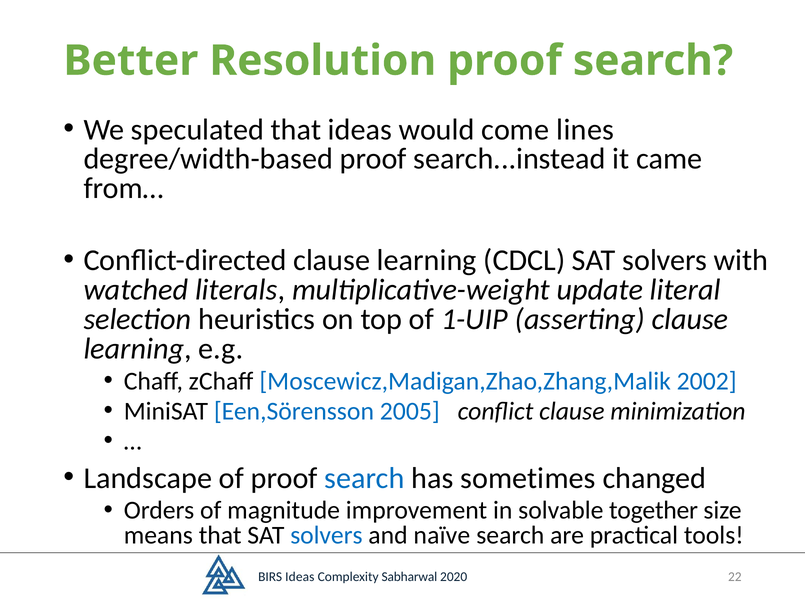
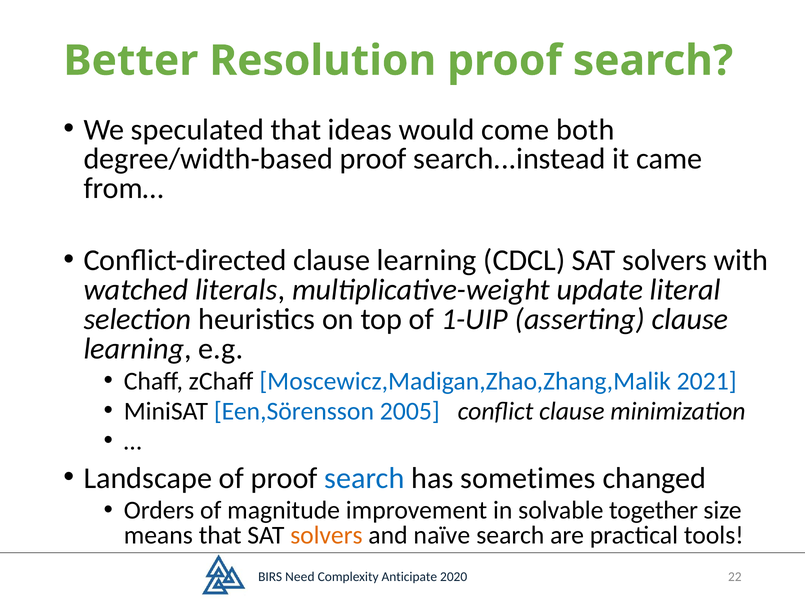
lines: lines -> both (585, 129)
2002: 2002 -> 2021 (707, 381)
solvers colour: blue -> orange (326, 535)
BIRS Ideas: Ideas -> Need (300, 576)
Sabharwal: Sabharwal -> Anticipate (409, 576)
